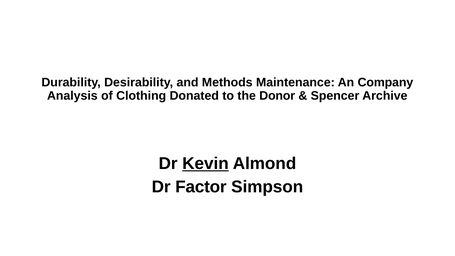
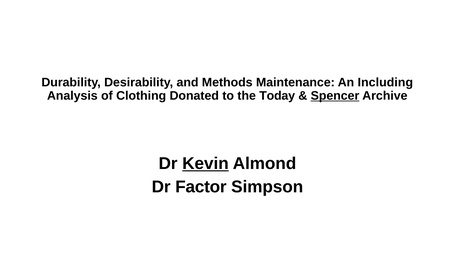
Company: Company -> Including (385, 82)
Donor: Donor -> Today (277, 96)
Spencer underline: none -> present (335, 96)
